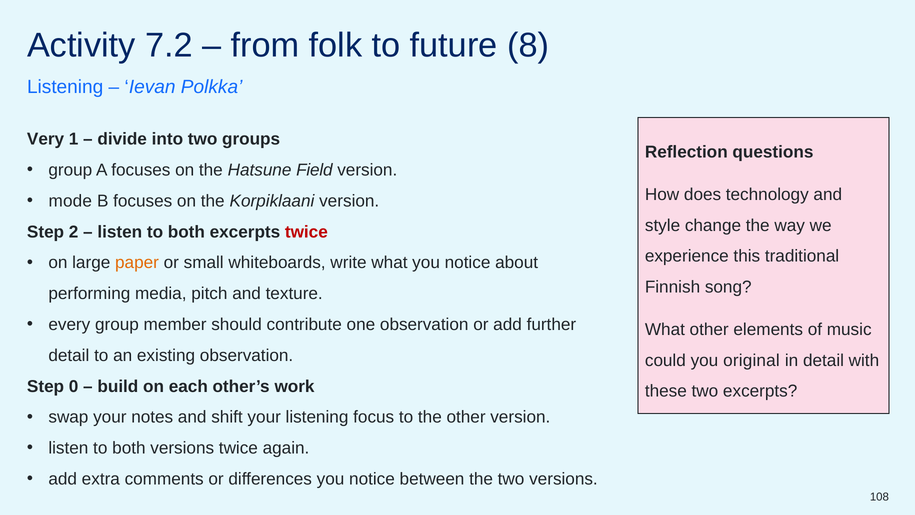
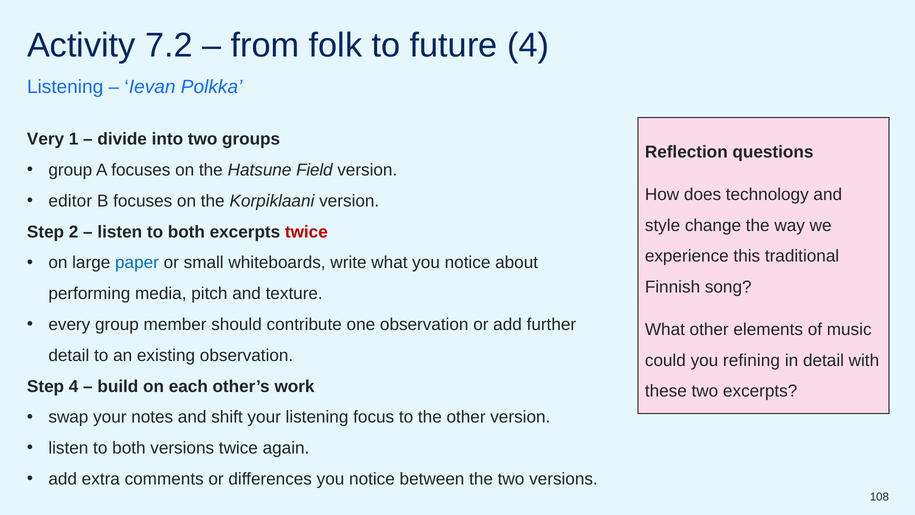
future 8: 8 -> 4 (528, 45)
mode: mode -> editor (70, 201)
paper colour: orange -> blue (137, 263)
original: original -> refining (752, 360)
Step 0: 0 -> 4 (74, 386)
